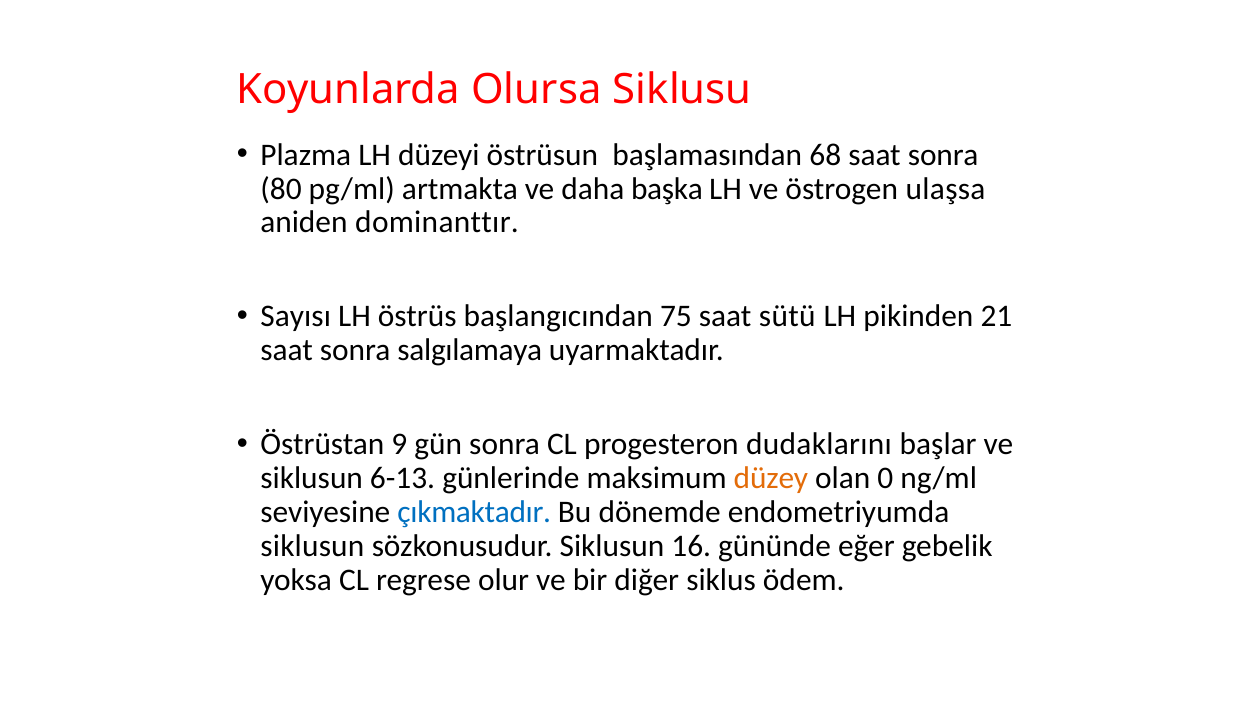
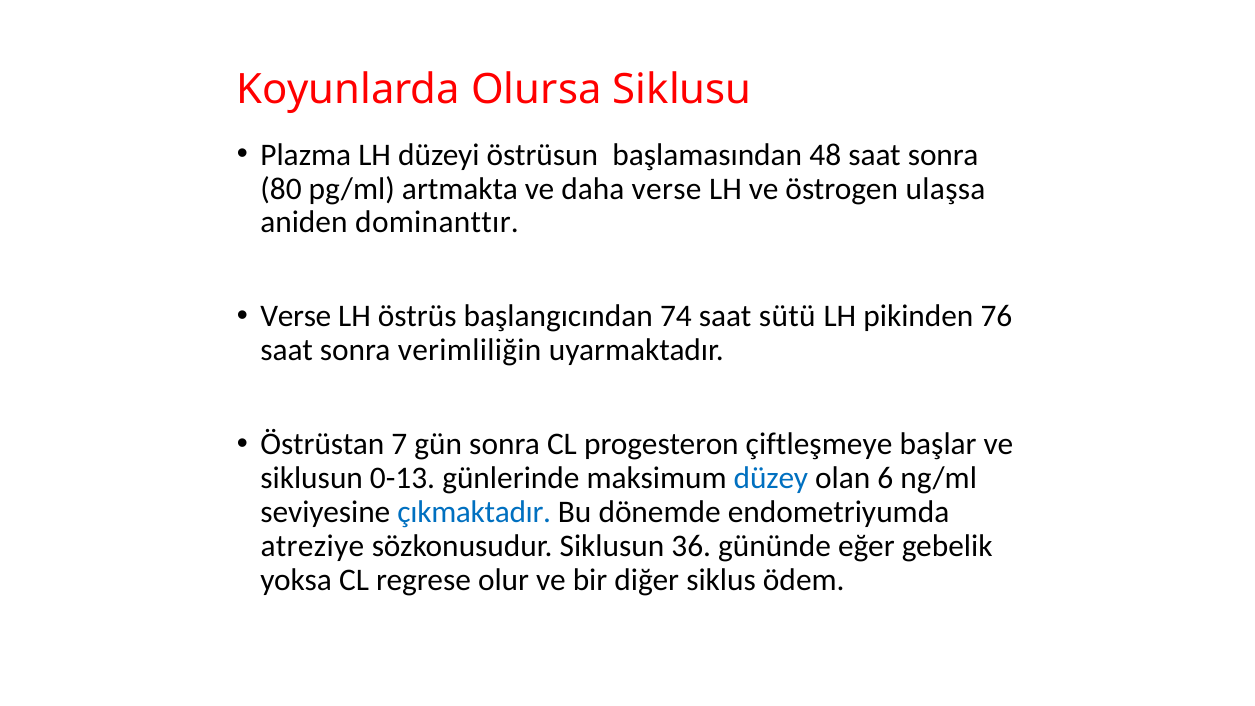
68: 68 -> 48 (825, 155)
daha başka: başka -> verse (667, 189)
Sayısı: Sayısı -> Verse (296, 316)
75: 75 -> 74 (676, 316)
21: 21 -> 76 (996, 316)
salgılamaya: salgılamaya -> verimliliğin (470, 350)
9: 9 -> 7 (399, 444)
dudaklarını: dudaklarını -> çiftleşmeye (819, 444)
6-13: 6-13 -> 0-13 (403, 478)
düzey colour: orange -> blue (771, 478)
0: 0 -> 6 (885, 478)
siklusun: siklusun -> atreziye (312, 546)
16: 16 -> 36 (691, 546)
